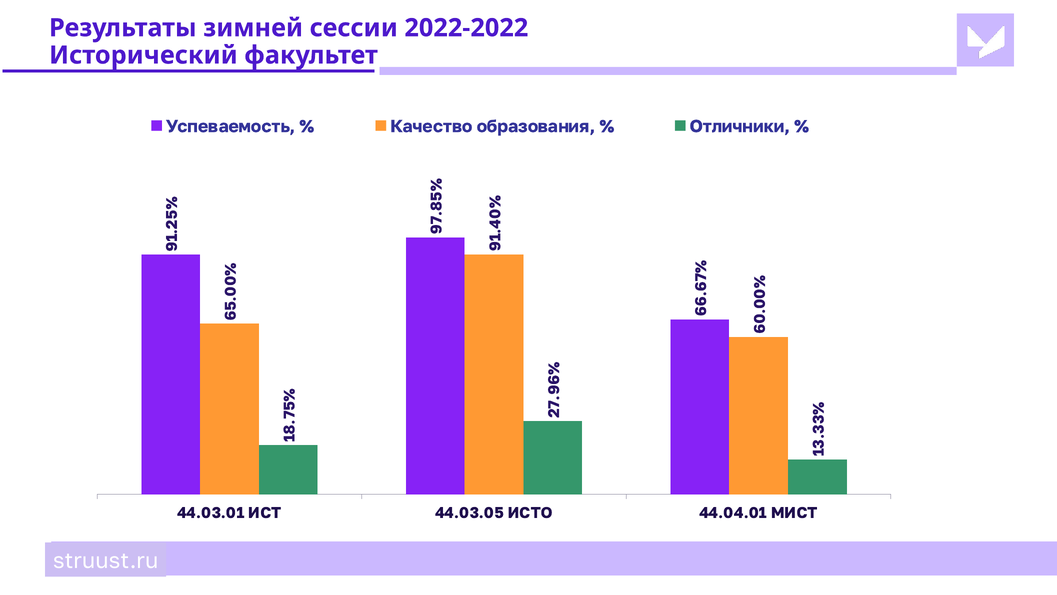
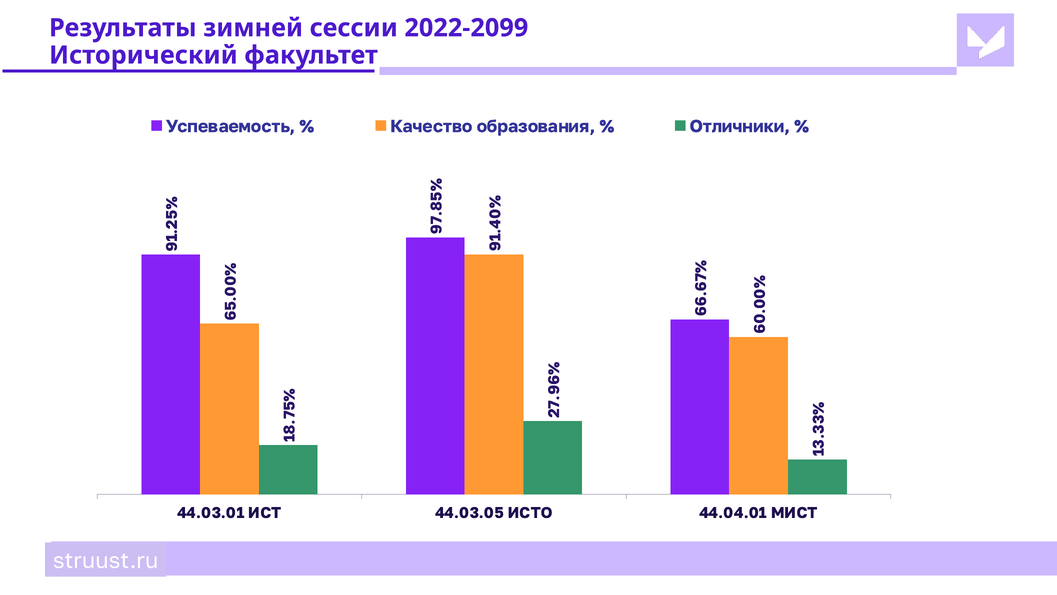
2022-2022: 2022-2022 -> 2022-2099 (466, 28)
